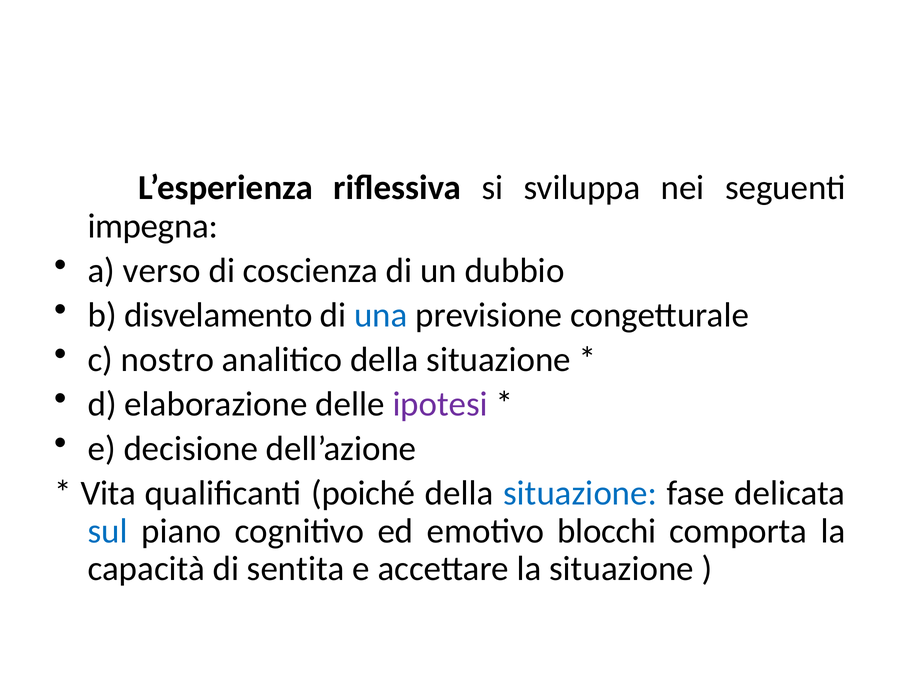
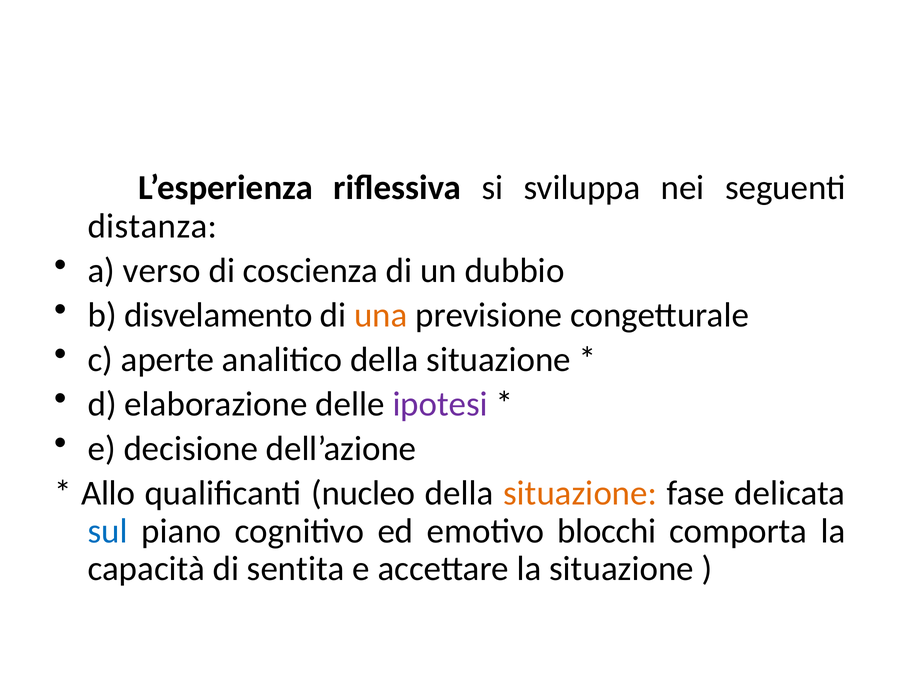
impegna: impegna -> distanza (152, 226)
una colour: blue -> orange (381, 315)
nostro: nostro -> aperte (168, 360)
Vita: Vita -> Allo (108, 493)
poiché: poiché -> nucleo (363, 493)
situazione colour: blue -> orange (580, 493)
